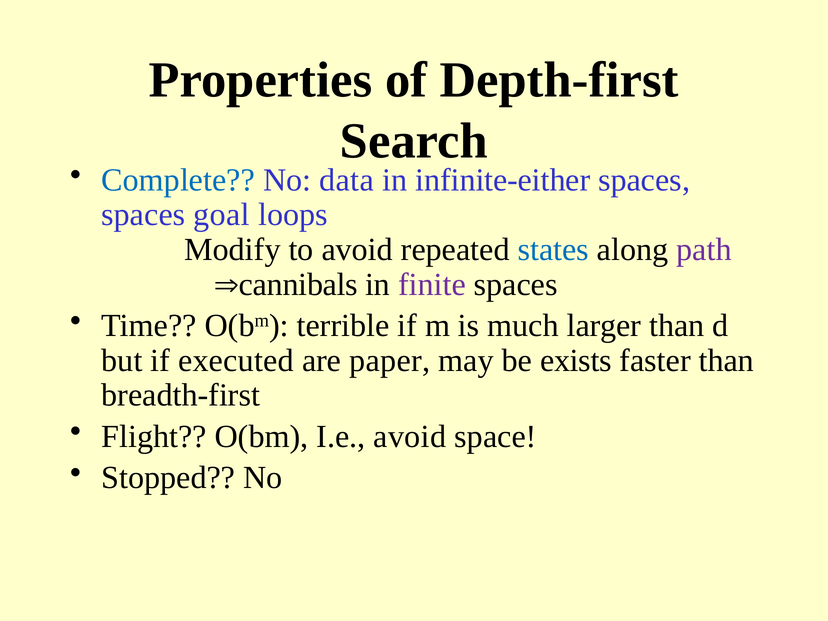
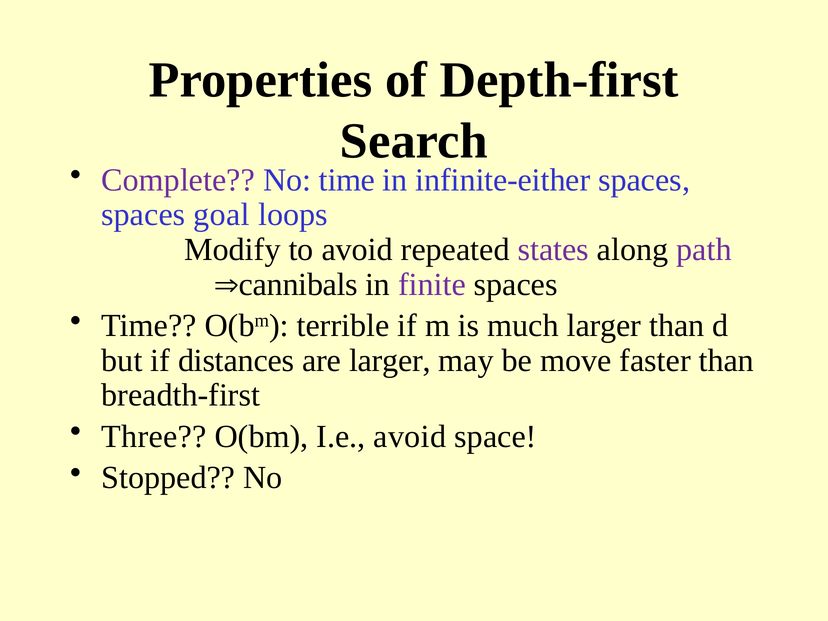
Complete colour: blue -> purple (178, 180)
No data: data -> time (347, 180)
states colour: blue -> purple (553, 250)
executed: executed -> distances (236, 360)
are paper: paper -> larger (390, 360)
exists: exists -> move (576, 360)
Flight: Flight -> Three (154, 436)
